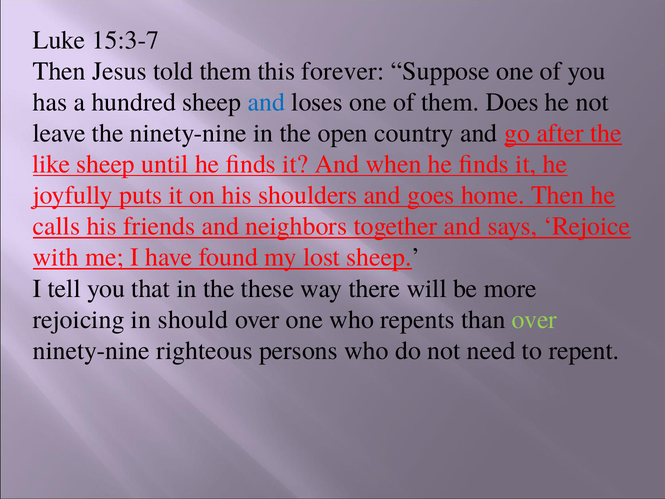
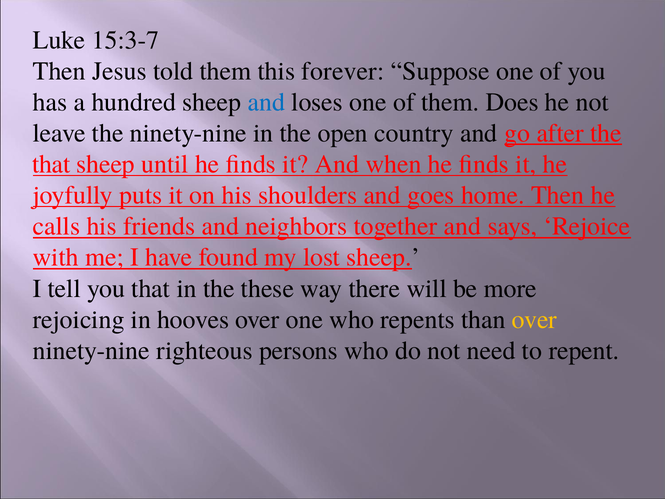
like: like -> that (51, 164)
should: should -> hooves (193, 319)
over colour: light green -> yellow (534, 319)
